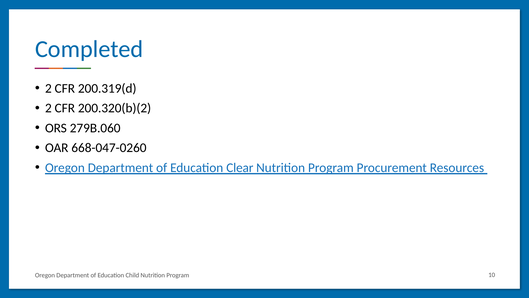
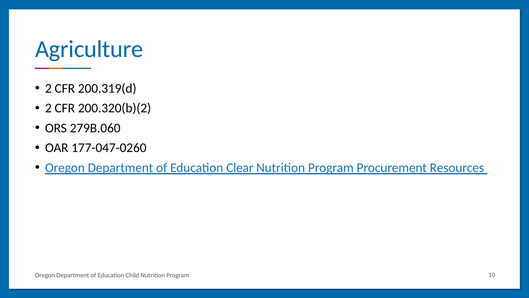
Completed: Completed -> Agriculture (89, 49)
668-047-0260: 668-047-0260 -> 177-047-0260 (109, 148)
